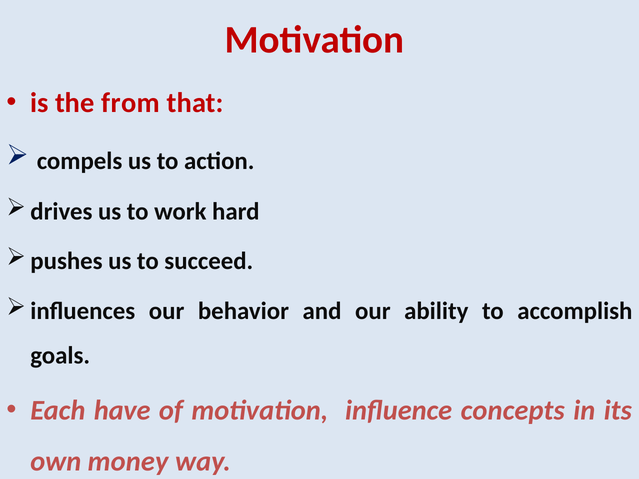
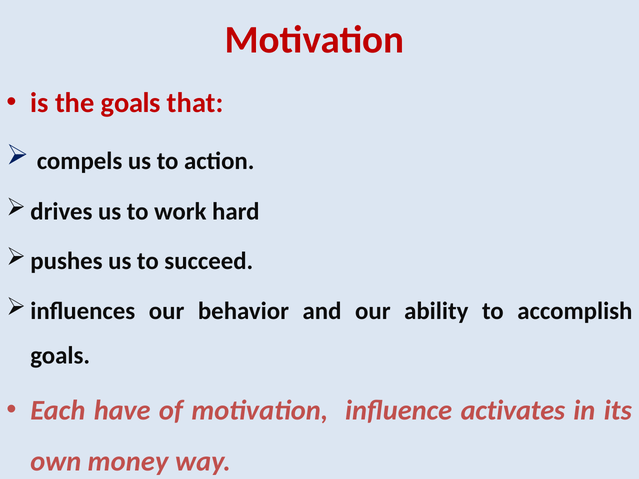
the from: from -> goals (131, 103)
concepts: concepts -> activates (513, 411)
